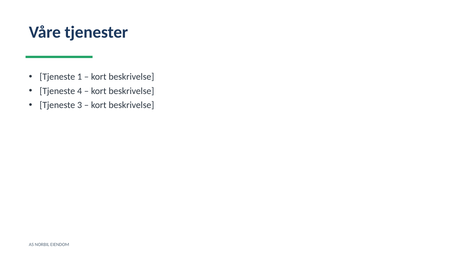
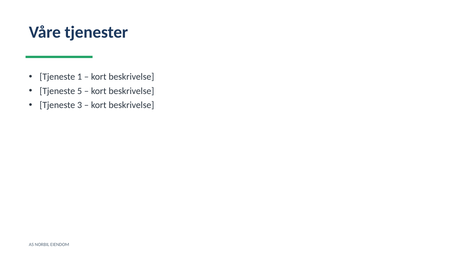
4: 4 -> 5 (80, 91)
